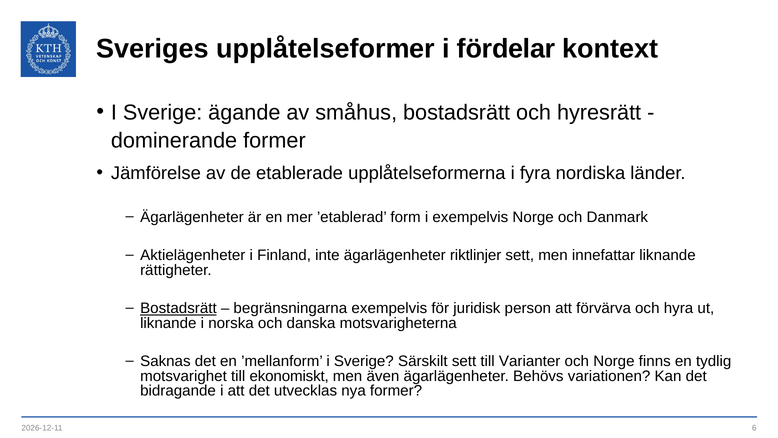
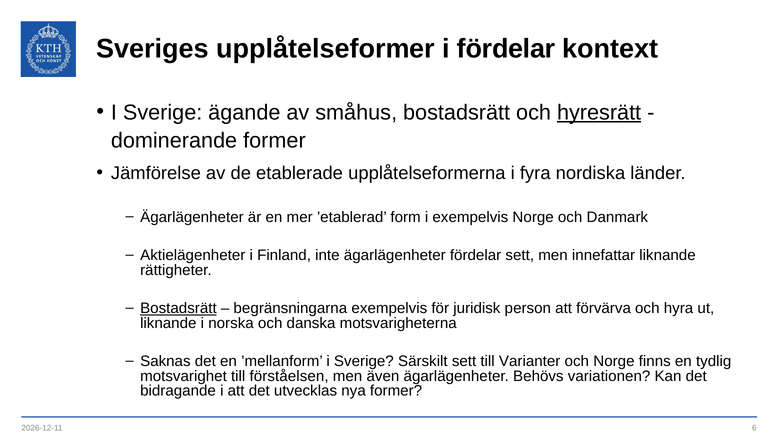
hyresrätt underline: none -> present (599, 112)
ägarlägenheter riktlinjer: riktlinjer -> fördelar (476, 255)
ekonomiskt: ekonomiskt -> förståelsen (289, 376)
